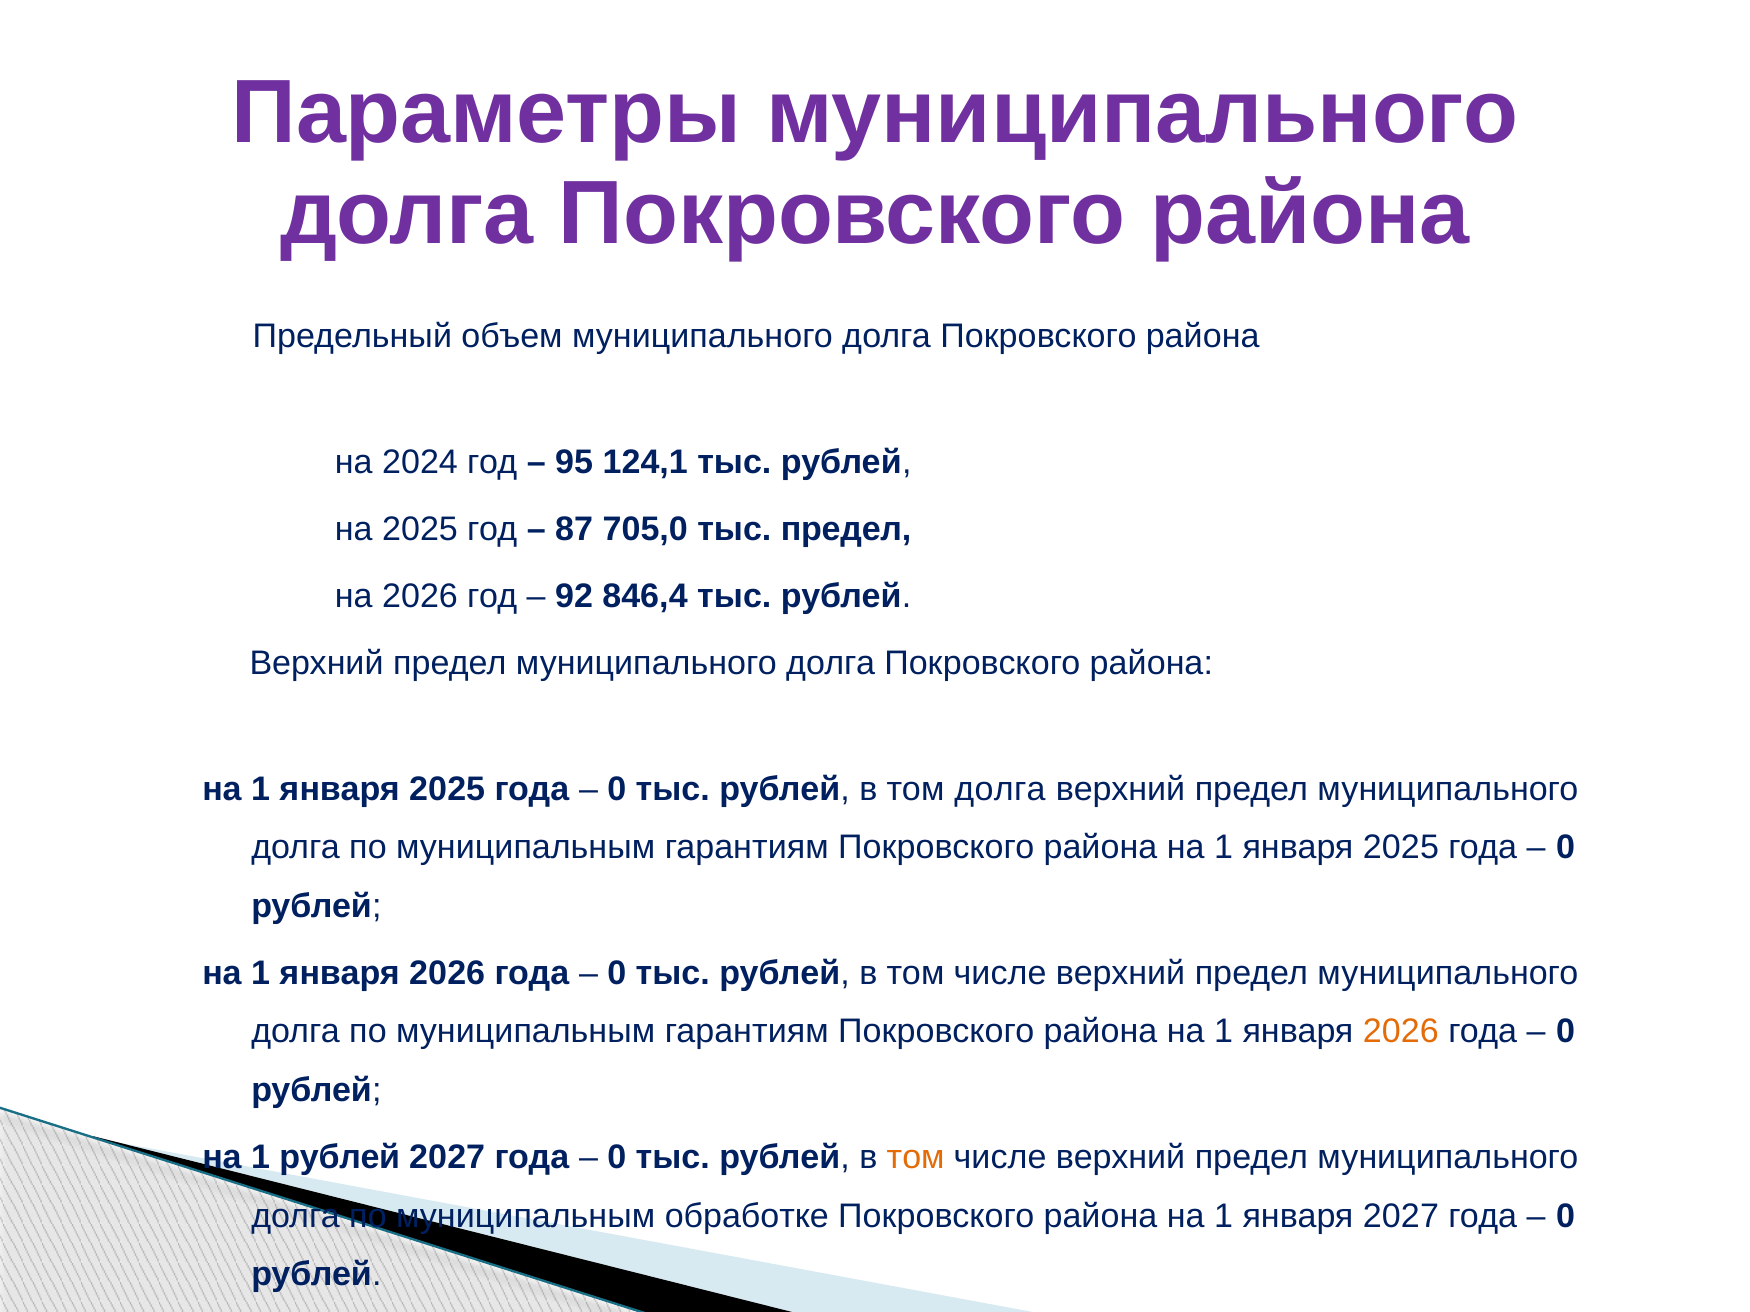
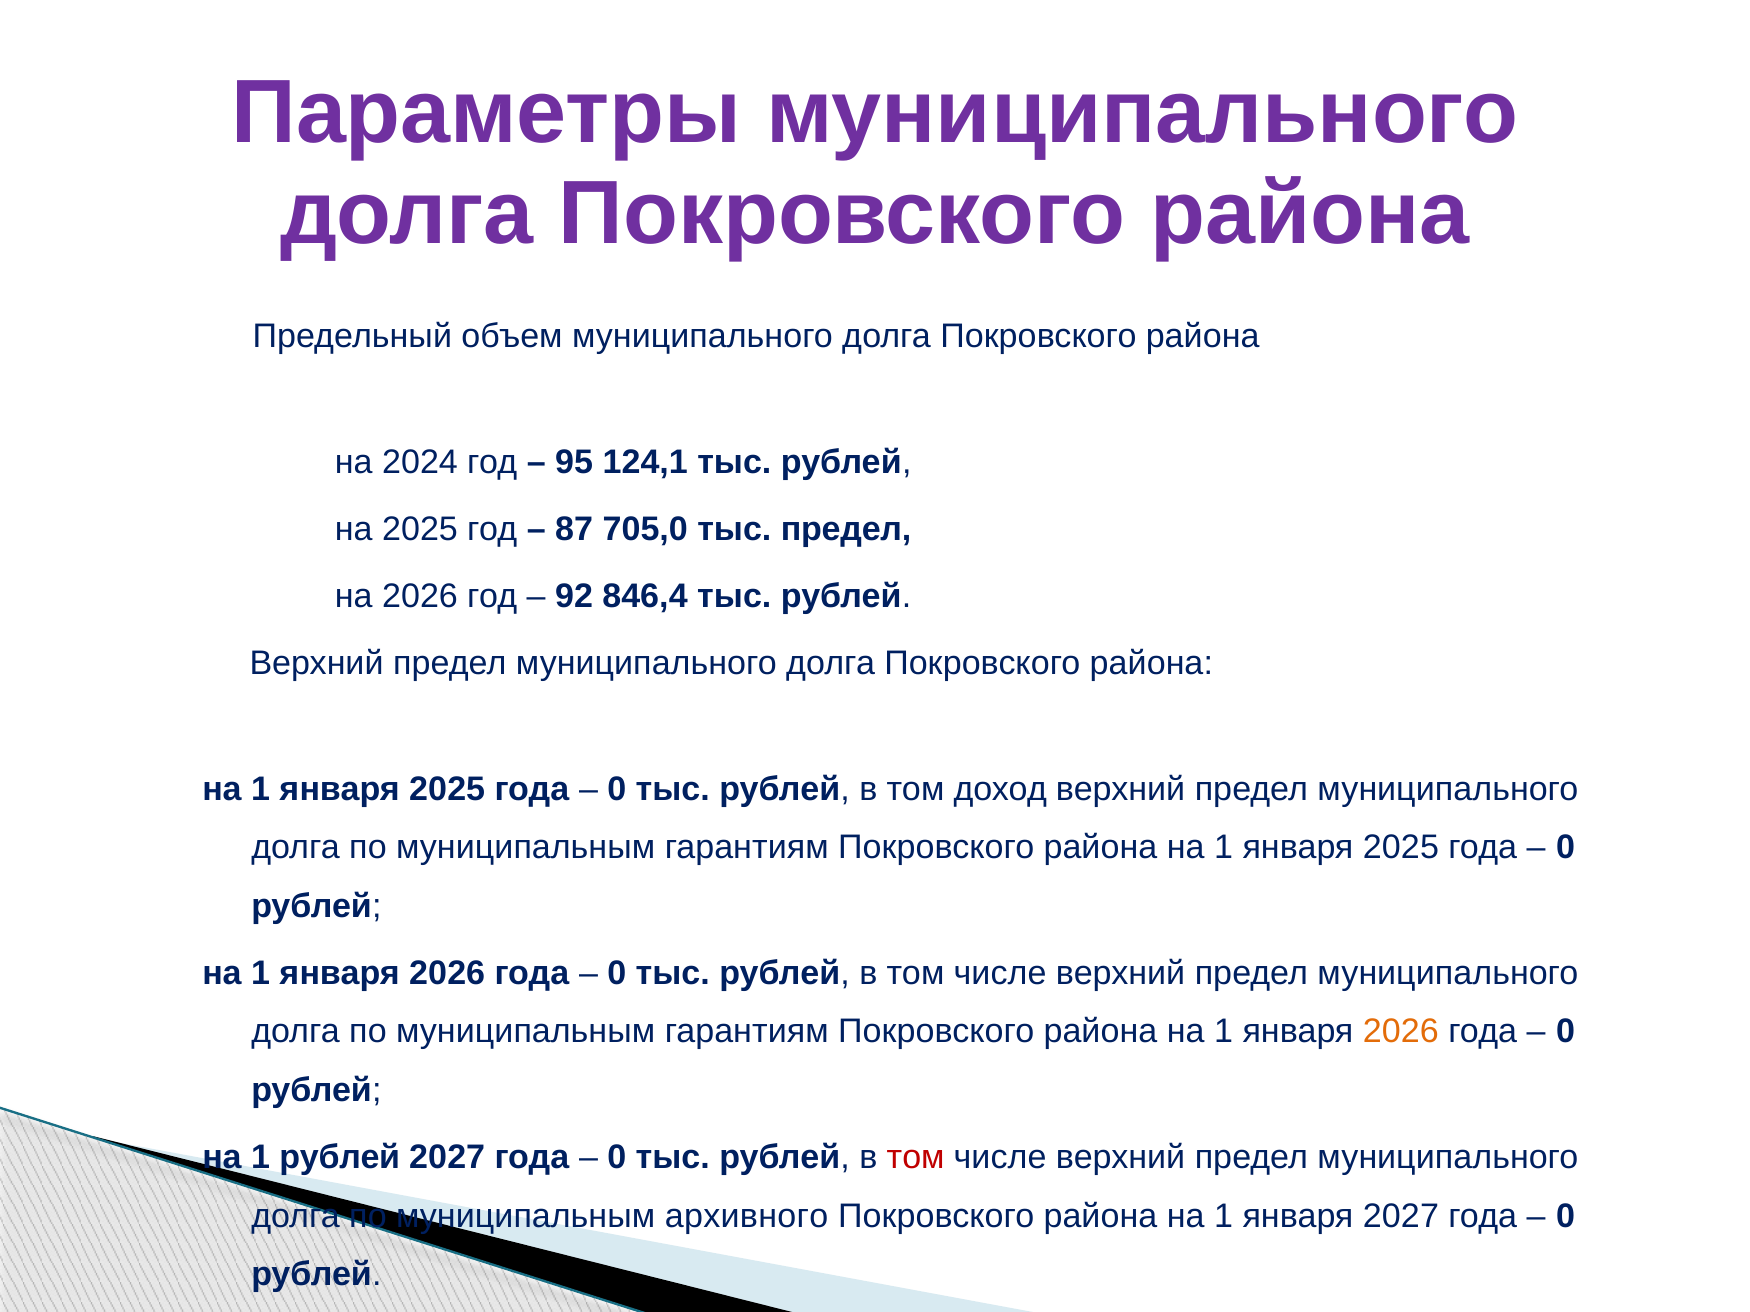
том долга: долга -> доход (1000, 789)
том colour: orange -> red (916, 1158)
обработке: обработке -> архивного (747, 1216)
